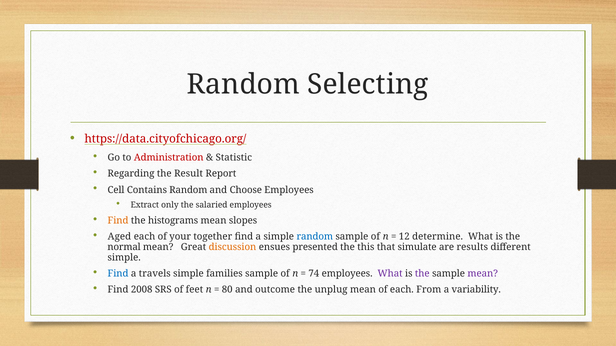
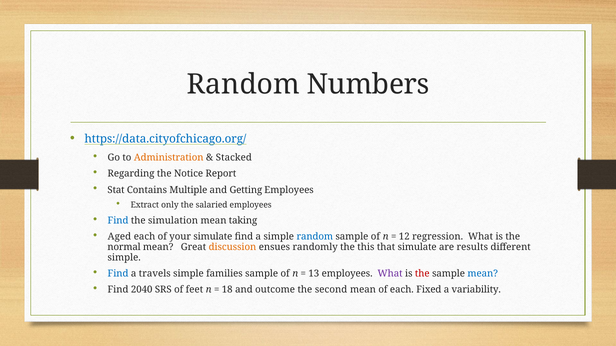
Selecting: Selecting -> Numbers (368, 85)
https://data.cityofchicago.org/ colour: red -> blue (165, 139)
Administration colour: red -> orange (169, 158)
Statistic: Statistic -> Stacked (234, 158)
Result: Result -> Notice (189, 174)
Cell: Cell -> Stat (116, 190)
Contains Random: Random -> Multiple (188, 190)
Choose: Choose -> Getting (246, 190)
Find colour: orange -> blue (118, 221)
histograms: histograms -> simulation (173, 221)
slopes: slopes -> taking (243, 221)
your together: together -> simulate (213, 237)
determine: determine -> regression (438, 237)
presented: presented -> randomly (315, 247)
74: 74 -> 13 (314, 274)
the colour: purple -> red (422, 274)
mean colour: purple -> blue (483, 274)
2008: 2008 -> 2040 (142, 290)
80: 80 -> 18 (227, 290)
unplug: unplug -> second (331, 290)
From: From -> Fixed (429, 290)
